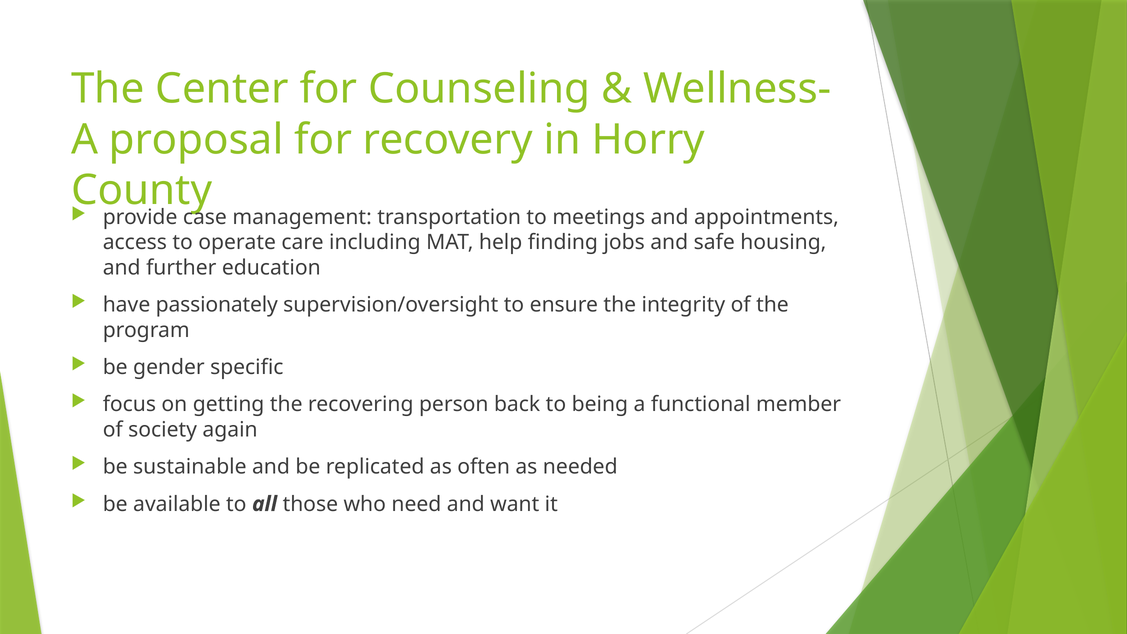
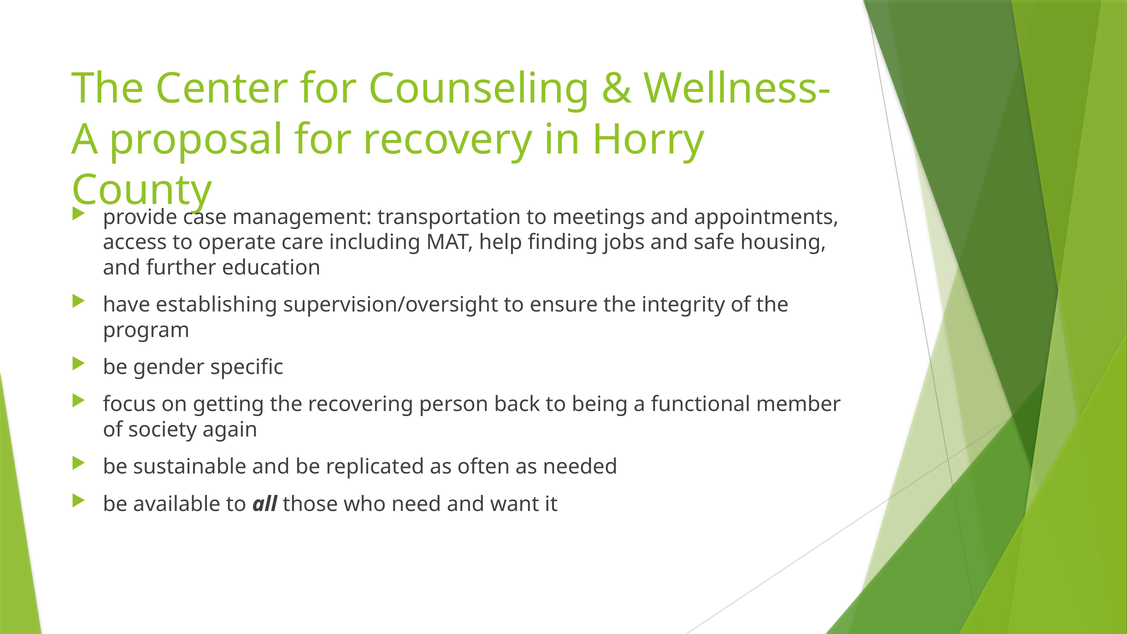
passionately: passionately -> establishing (217, 305)
